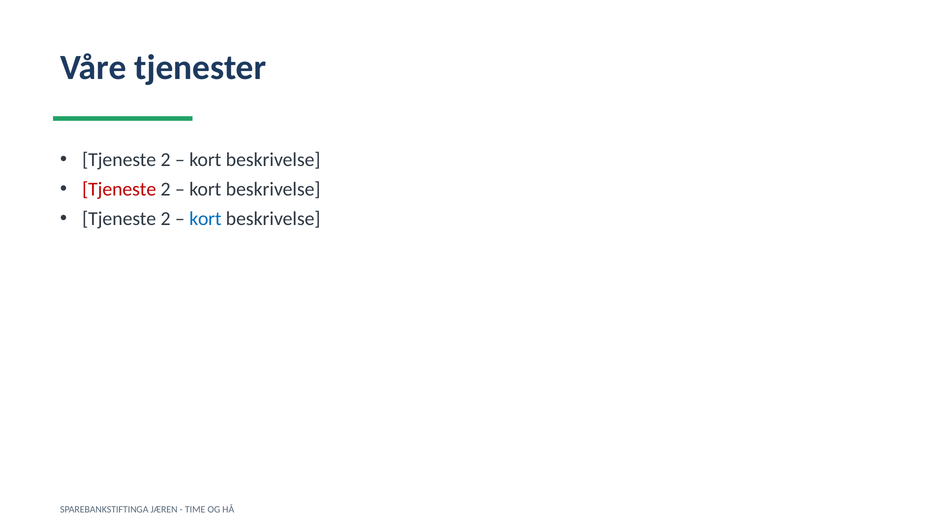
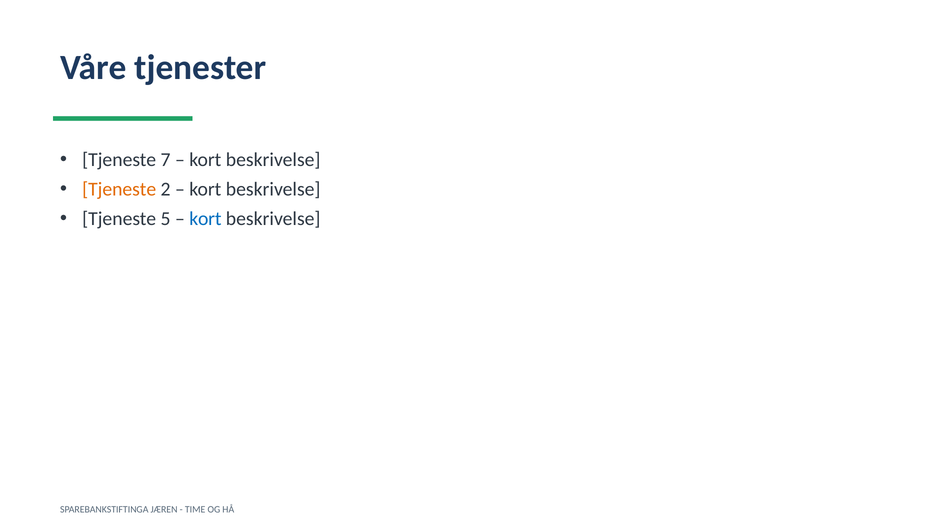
2: 2 -> 7 (166, 160)
Tjeneste colour: red -> orange (119, 189)
2: 2 -> 5 (166, 219)
